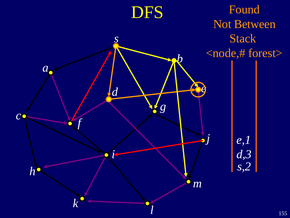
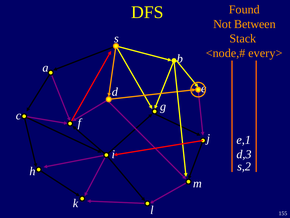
forest>: forest> -> every> (265, 53)
